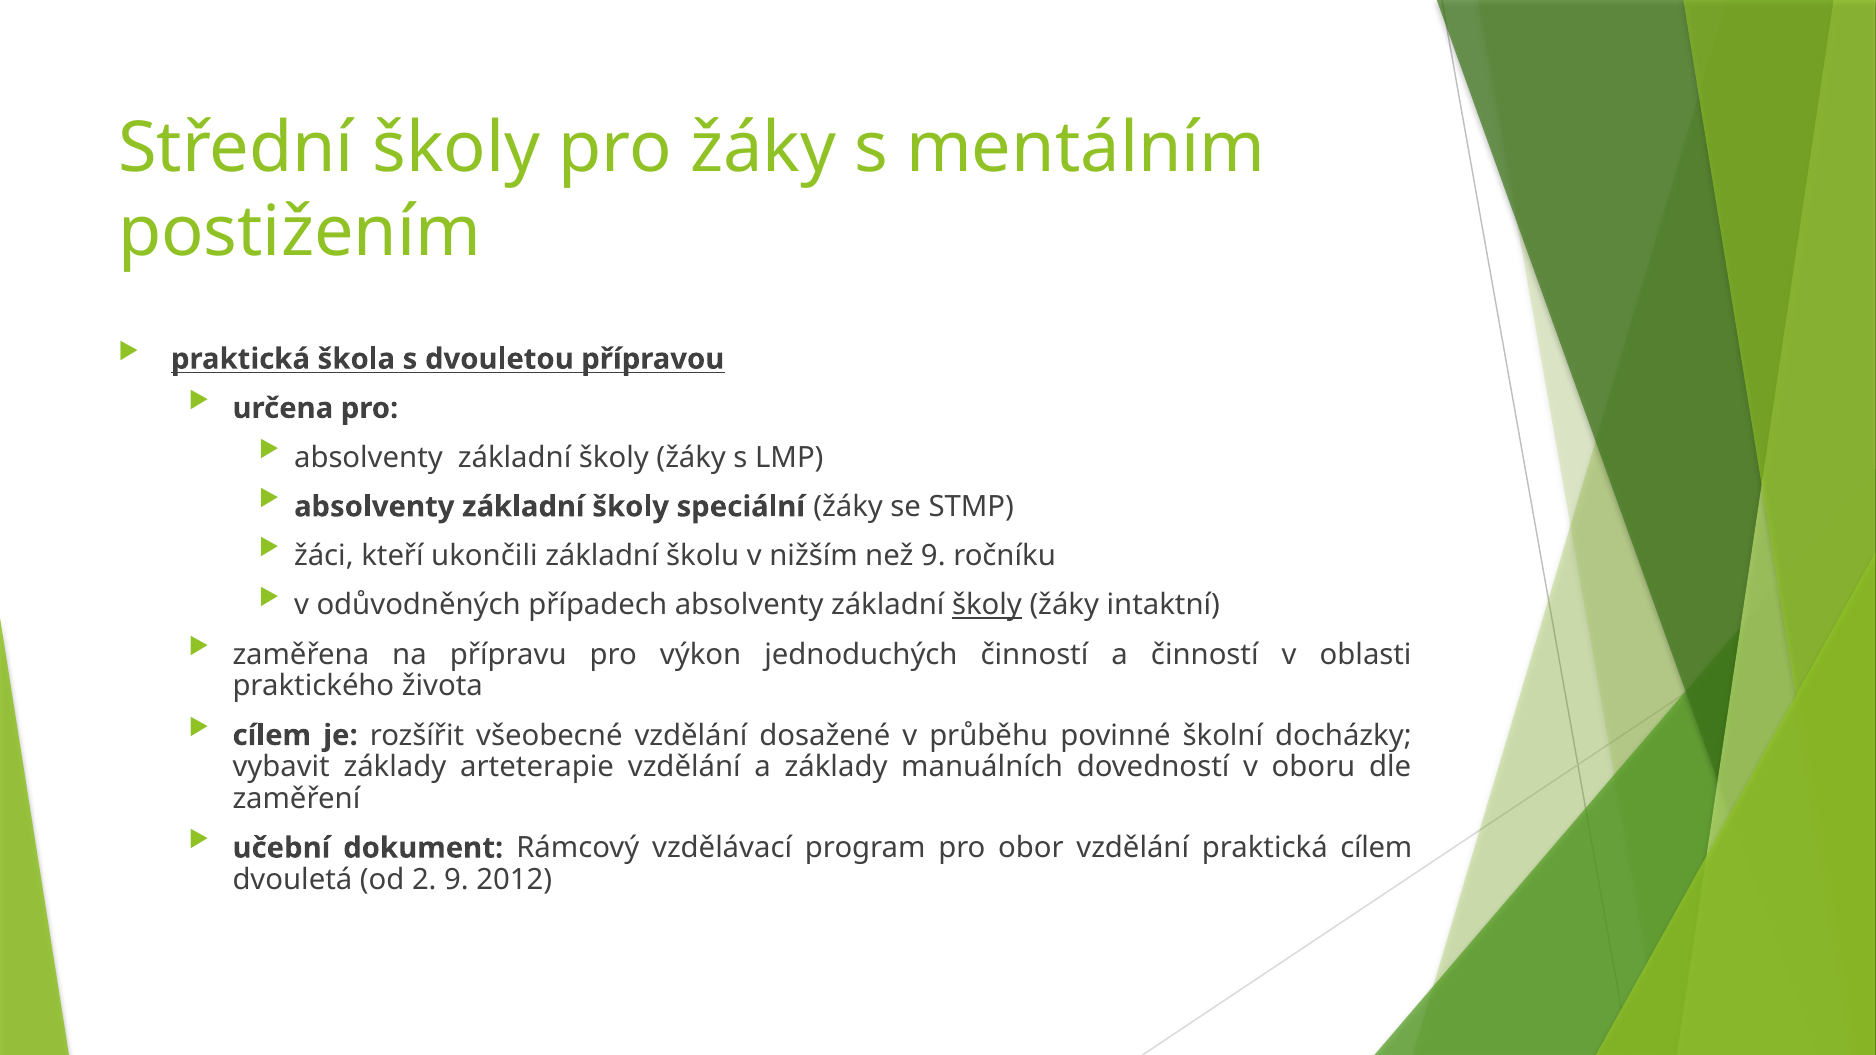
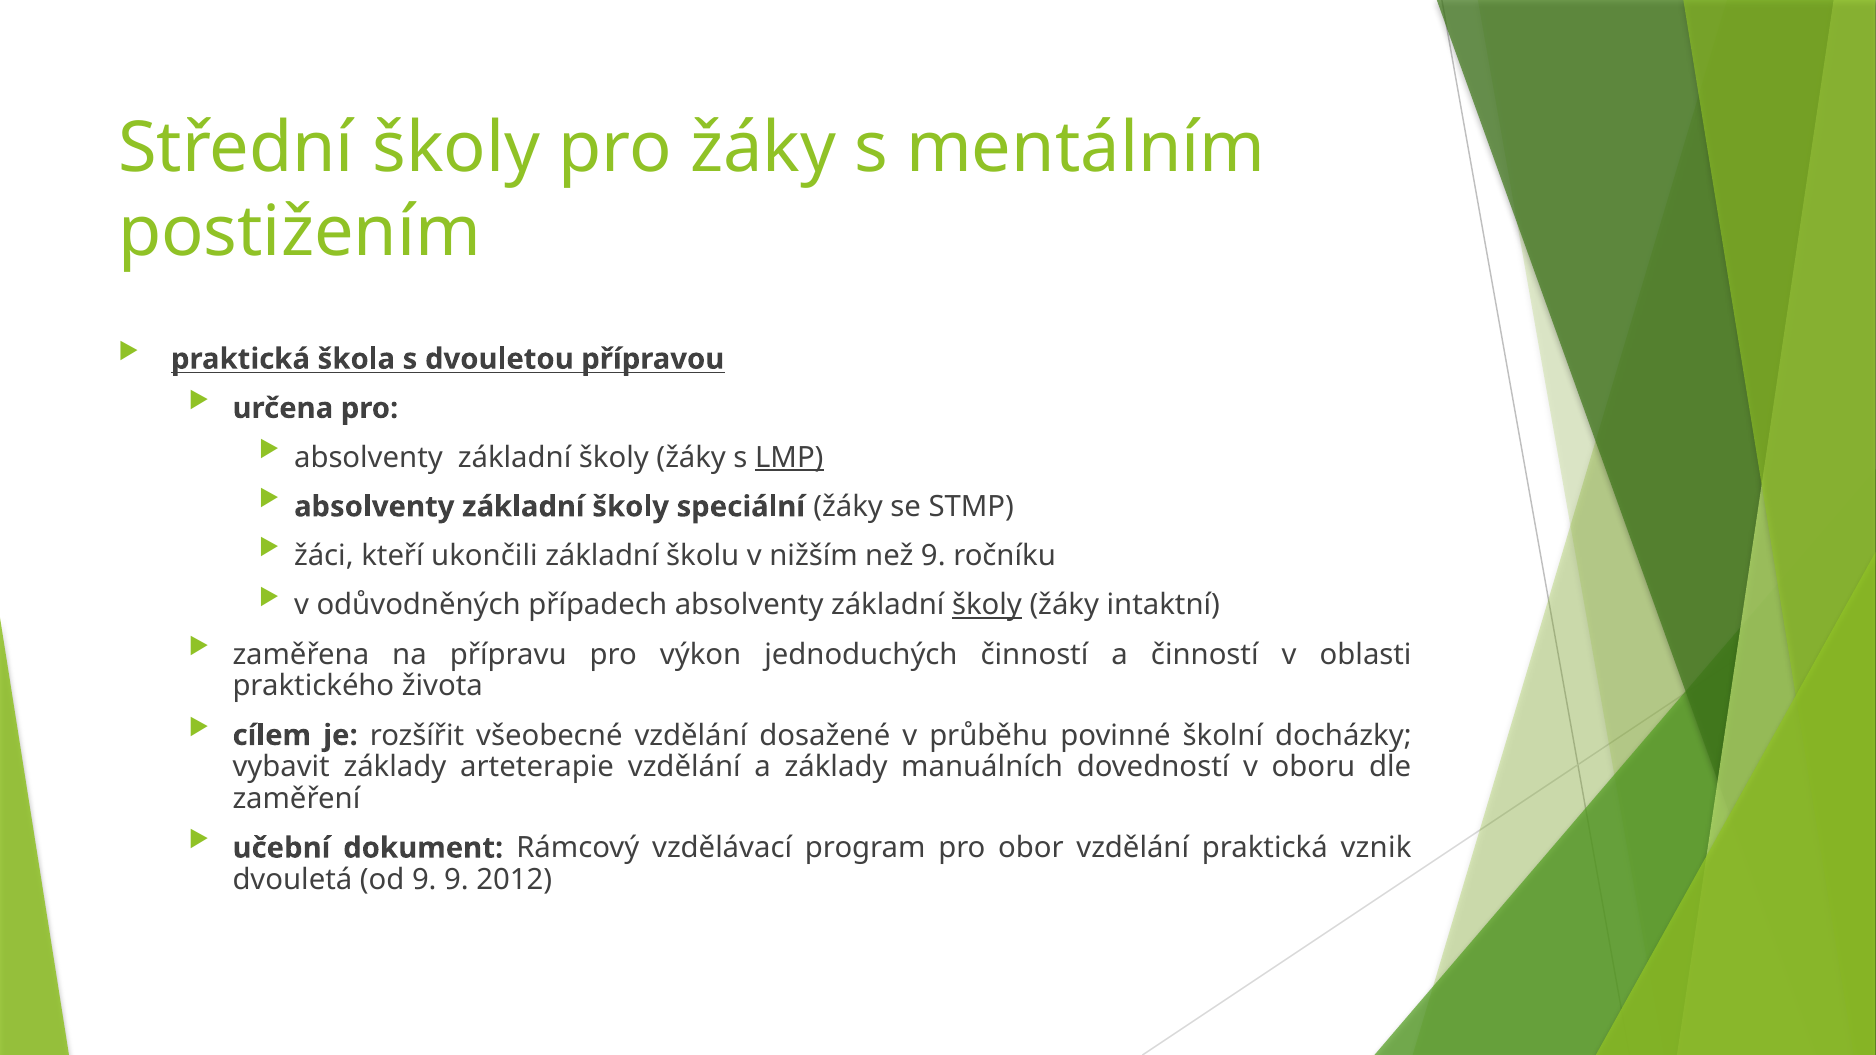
LMP underline: none -> present (789, 458)
praktická cílem: cílem -> vznik (1376, 848)
od 2: 2 -> 9 (424, 880)
